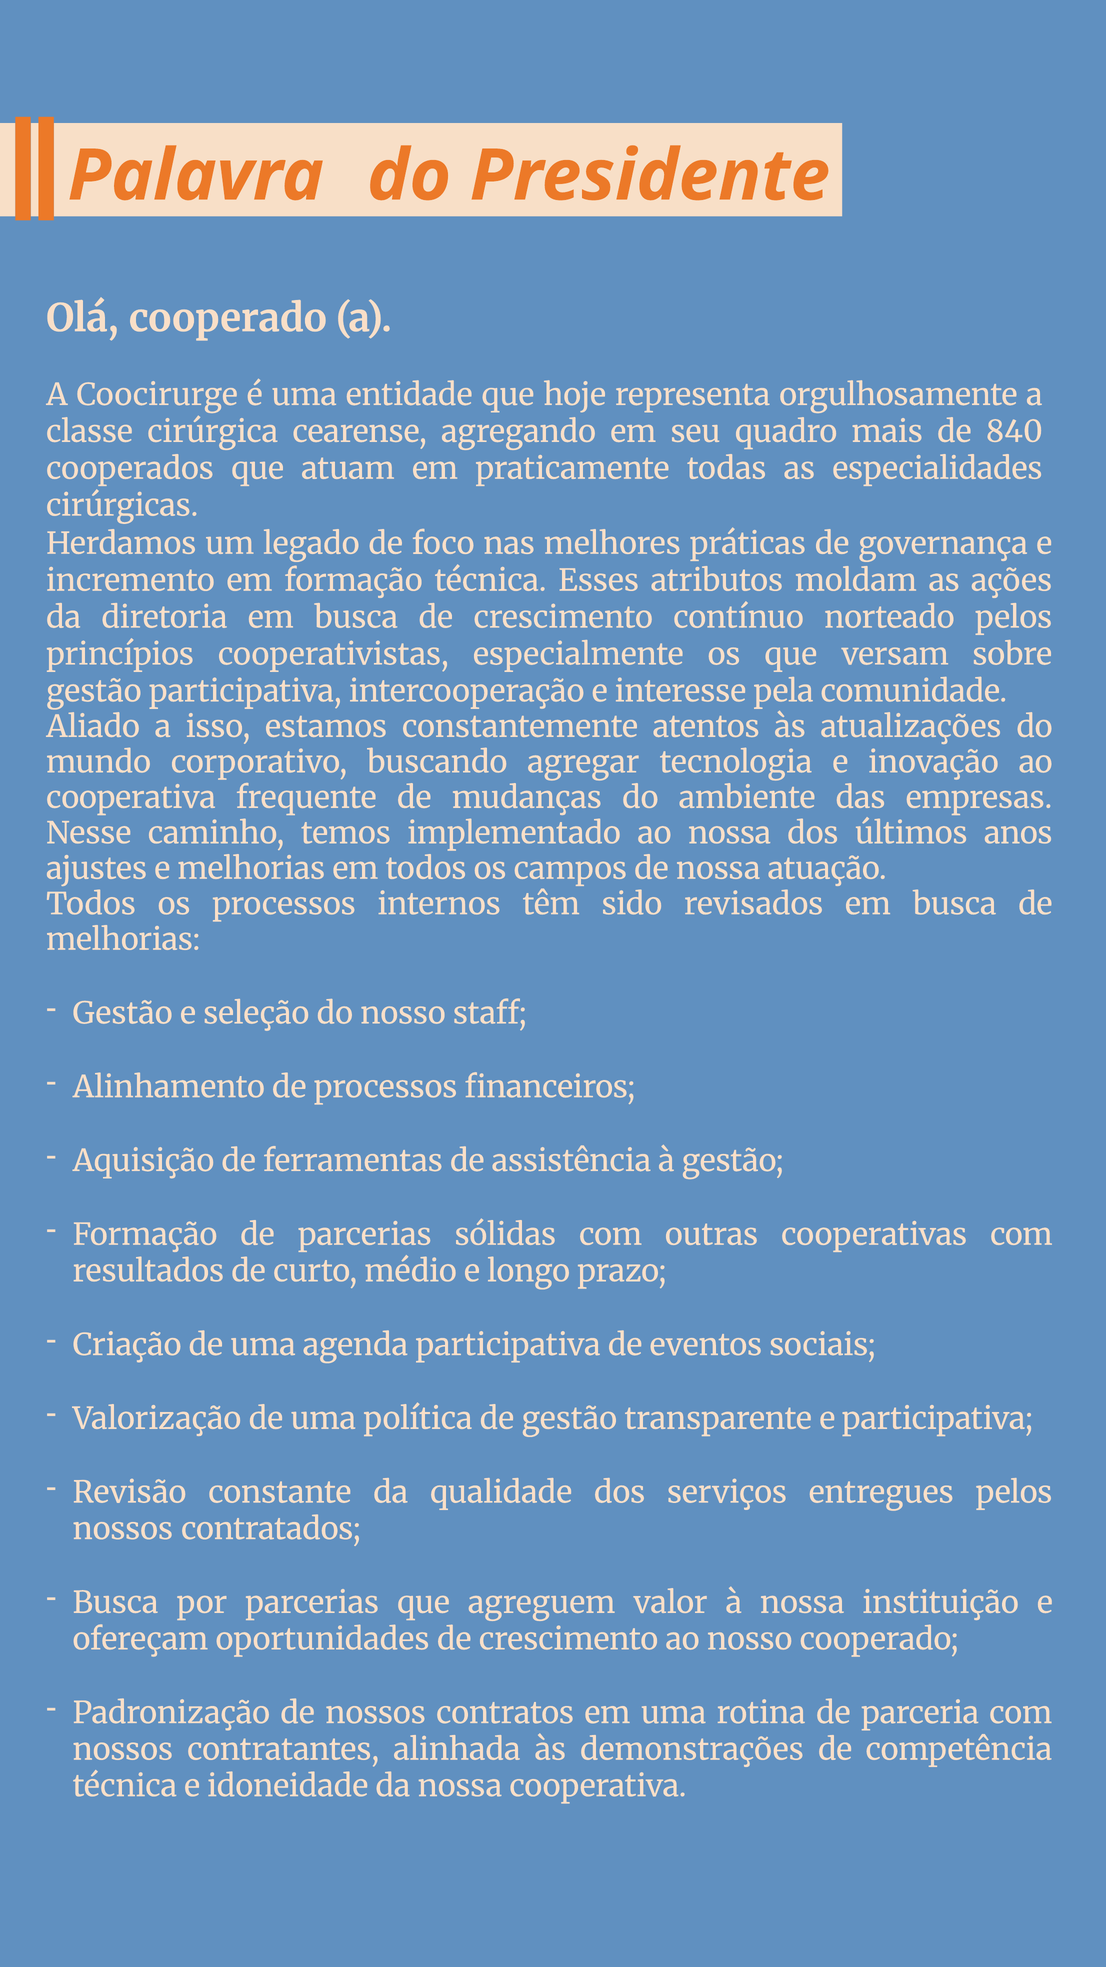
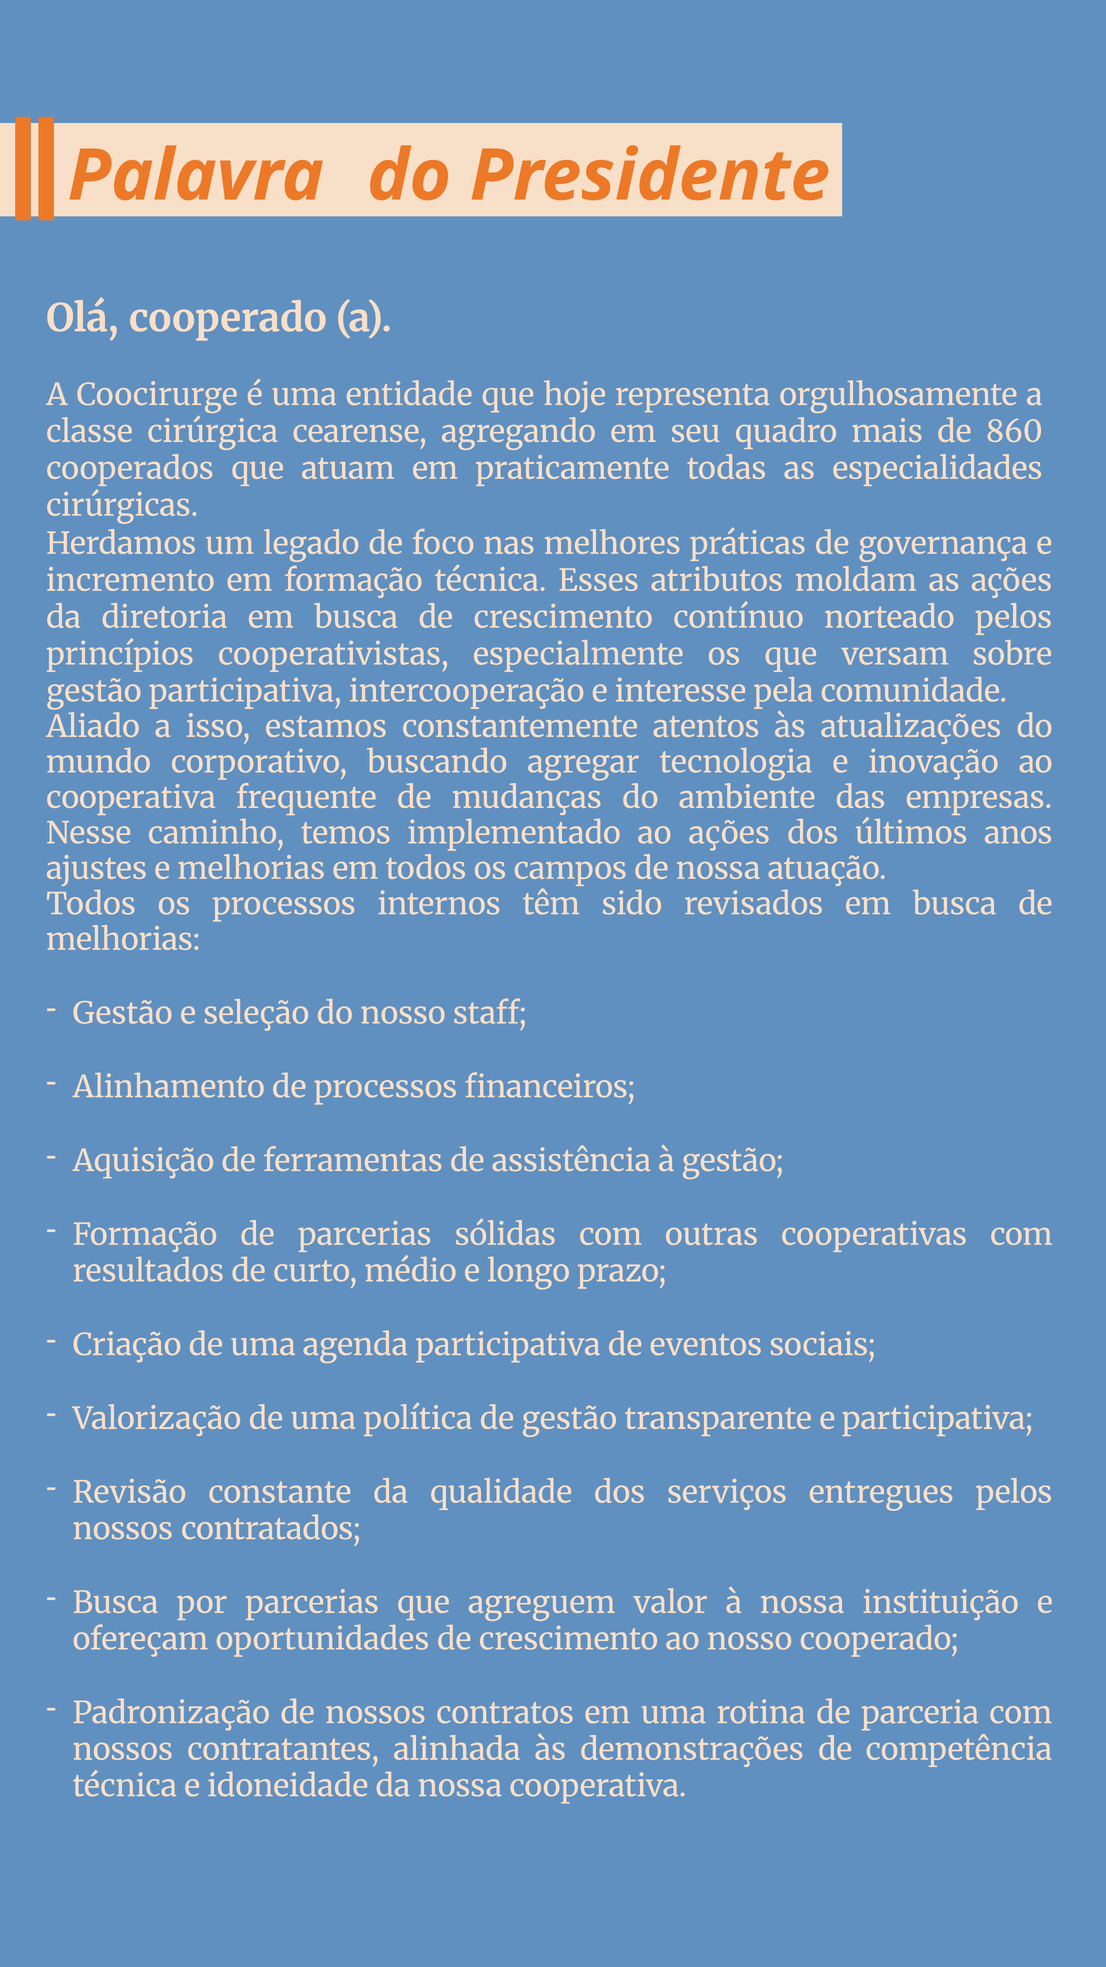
840: 840 -> 860 (1014, 432)
ao nossa: nossa -> ações (729, 833)
